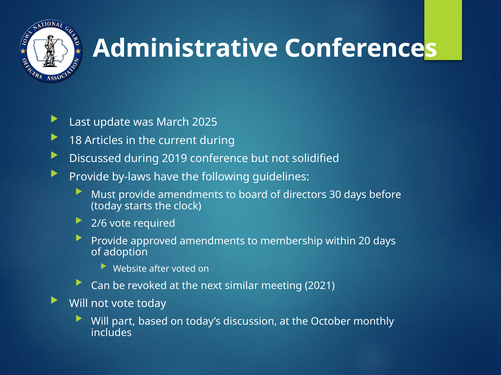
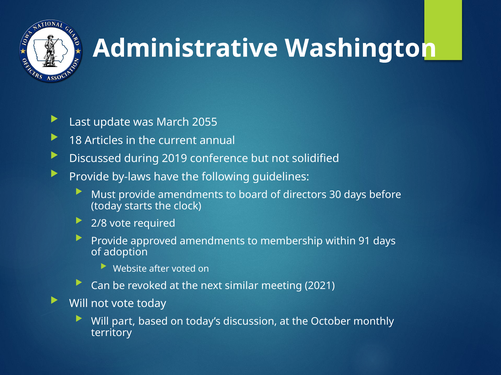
Conferences: Conferences -> Washington (361, 49)
2025: 2025 -> 2055 (205, 122)
current during: during -> annual (217, 141)
2/6: 2/6 -> 2/8 (99, 224)
20: 20 -> 91 (364, 241)
includes: includes -> territory (111, 333)
